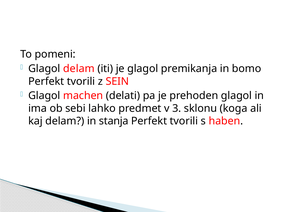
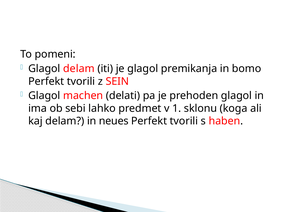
3: 3 -> 1 (177, 108)
stanja: stanja -> neues (114, 121)
